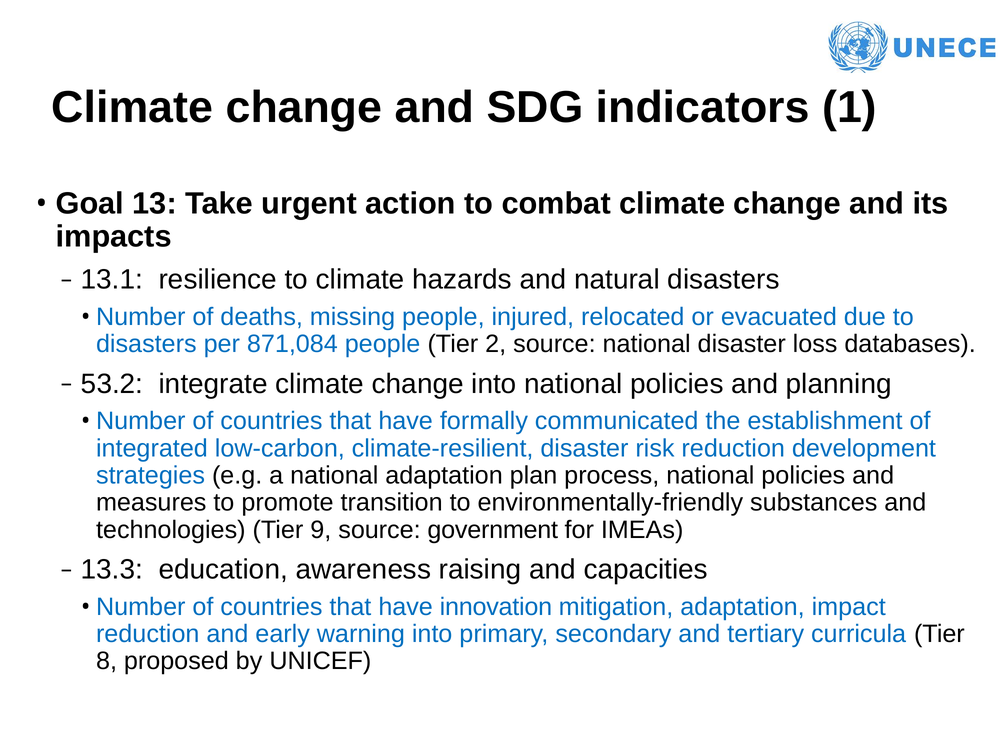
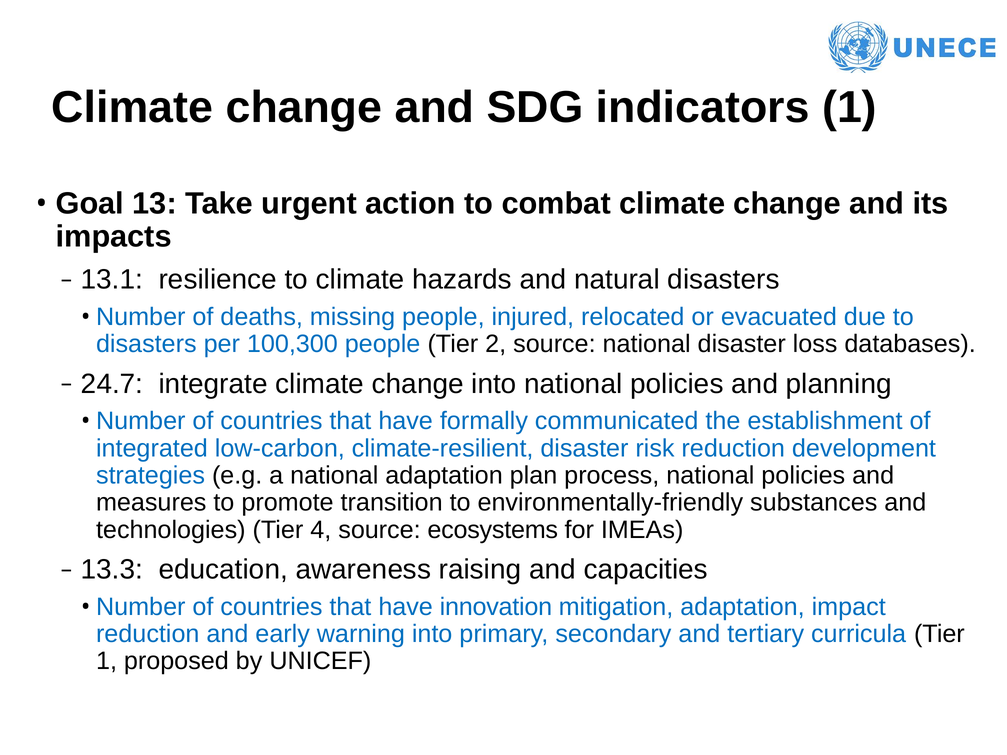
871,084: 871,084 -> 100,300 (292, 344)
53.2: 53.2 -> 24.7 (112, 384)
9: 9 -> 4 (321, 530)
government: government -> ecosystems (493, 530)
8: 8 -> 1 (107, 661)
